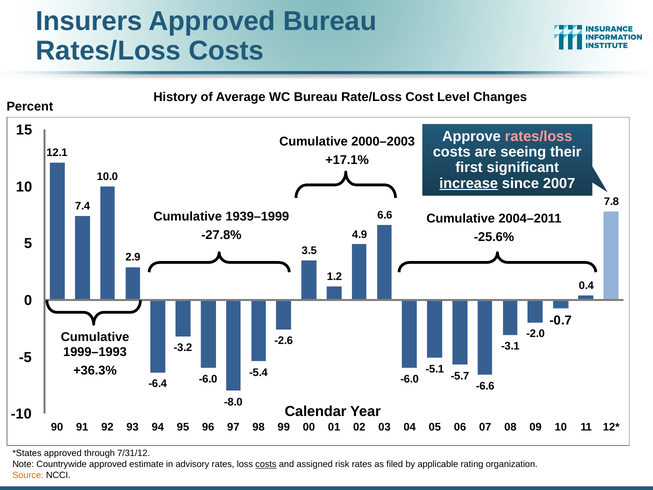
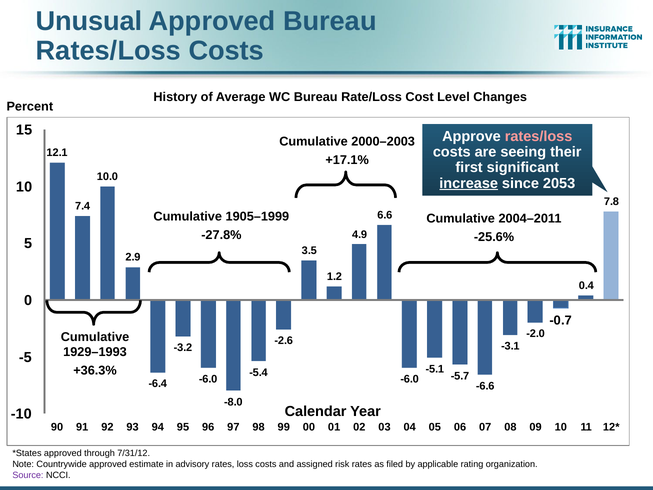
Insurers: Insurers -> Unusual (89, 21)
2007: 2007 -> 2053 (559, 183)
1939–1999: 1939–1999 -> 1905–1999 (257, 217)
1999–1993: 1999–1993 -> 1929–1993 (95, 352)
costs underline: present -> none (266, 464)
Source colour: orange -> purple (28, 475)
